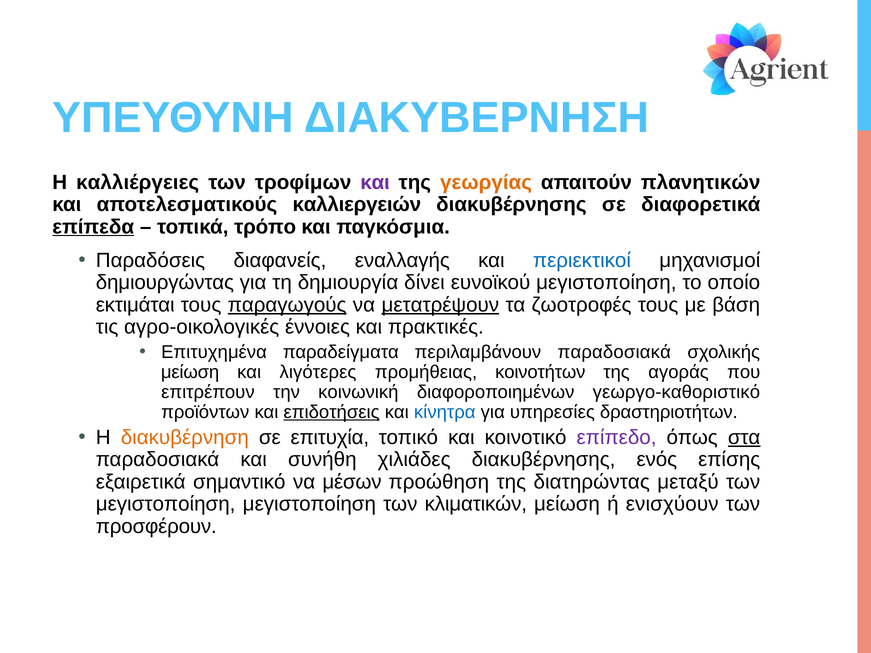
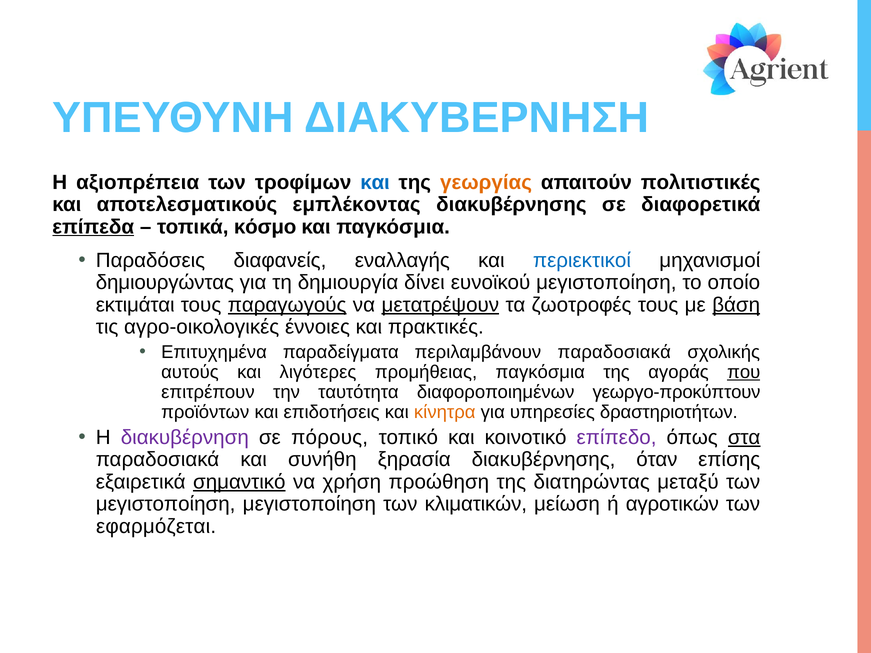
καλλιέργειες: καλλιέργειες -> αξιοπρέπεια (138, 182)
και colour: purple -> blue (375, 182)
πλανητικών: πλανητικών -> πολιτιστικές (701, 182)
καλλιεργειών: καλλιεργειών -> εμπλέκοντας (357, 205)
τρόπο: τρόπο -> κόσμο (265, 227)
βάση underline: none -> present (736, 305)
μείωση: μείωση -> αυτούς (190, 372)
προμήθειας κοινοτήτων: κοινοτήτων -> παγκόσμια (540, 372)
που underline: none -> present (744, 372)
κοινωνική: κοινωνική -> ταυτότητα (358, 392)
γεωργο-καθοριστικό: γεωργο-καθοριστικό -> γεωργο-προκύπτουν (677, 392)
επιδοτήσεις underline: present -> none (332, 412)
κίνητρα colour: blue -> orange (445, 412)
διακυβέρνηση colour: orange -> purple (185, 438)
επιτυχία: επιτυχία -> πόρους (330, 438)
χιλιάδες: χιλιάδες -> ξηρασία (414, 460)
ενός: ενός -> όταν (657, 460)
σημαντικό underline: none -> present (239, 482)
μέσων: μέσων -> χρήση (352, 482)
ενισχύουν: ενισχύουν -> αγροτικών (672, 504)
προσφέρουν: προσφέρουν -> εφαρμόζεται (156, 527)
